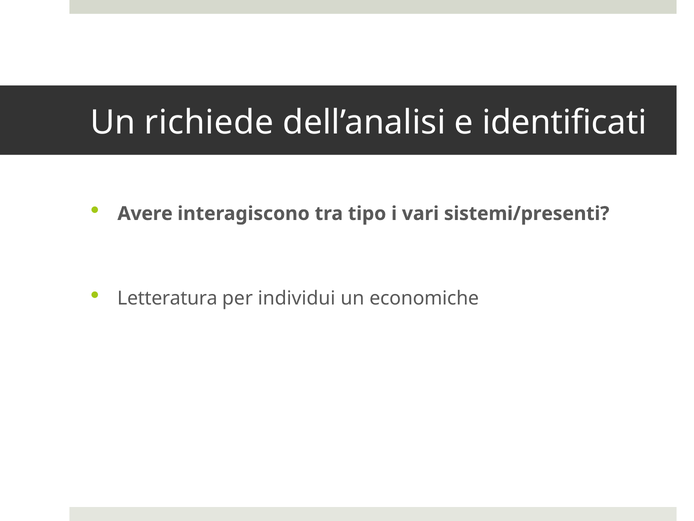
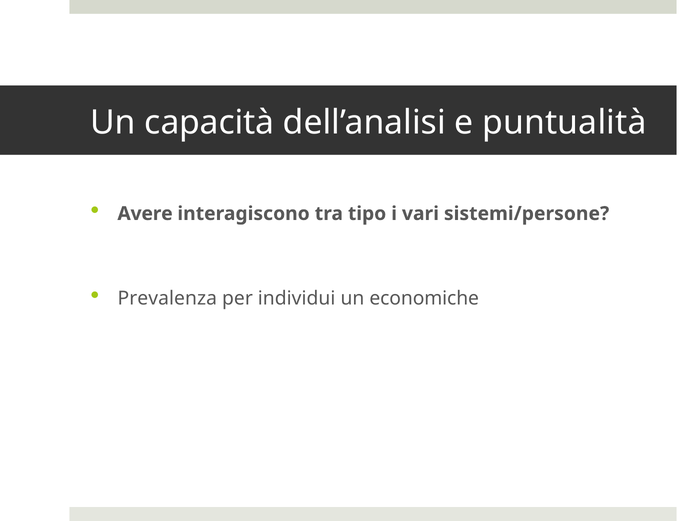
richiede: richiede -> capacità (209, 122)
identificati: identificati -> puntualità (564, 122)
sistemi/presenti: sistemi/presenti -> sistemi/persone (527, 213)
Letteratura: Letteratura -> Prevalenza (167, 298)
